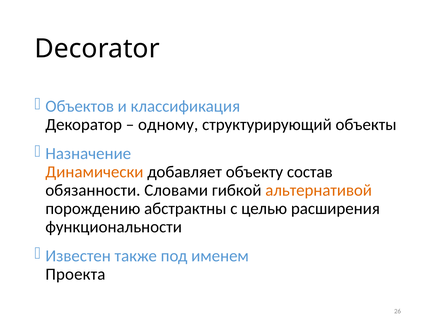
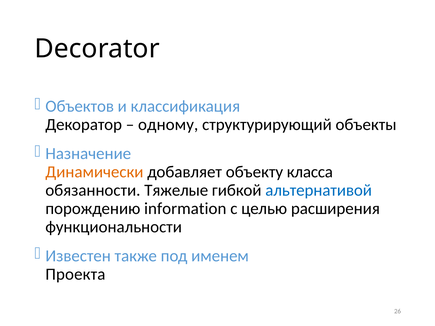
состав: состав -> класса (310, 172)
Словами: Словами -> Тяжелые (176, 190)
альтернативой colour: orange -> blue (319, 190)
абстрактны: абстрактны -> information (185, 209)
